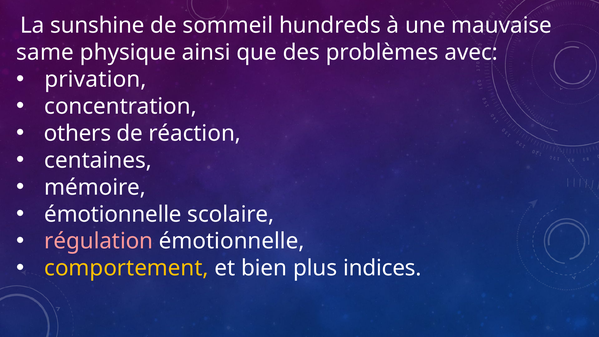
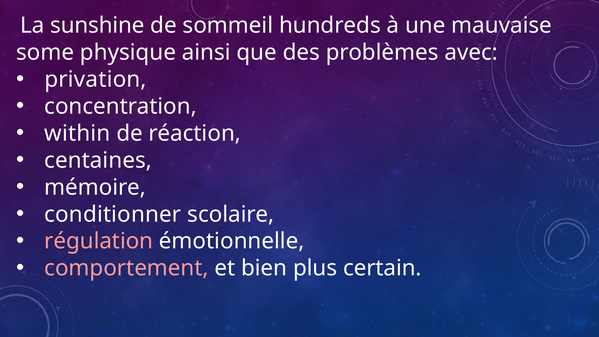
same: same -> some (45, 52)
others: others -> within (77, 133)
émotionnelle: émotionnelle -> conditionner (113, 214)
comportement colour: yellow -> pink (126, 268)
indices: indices -> certain (382, 268)
